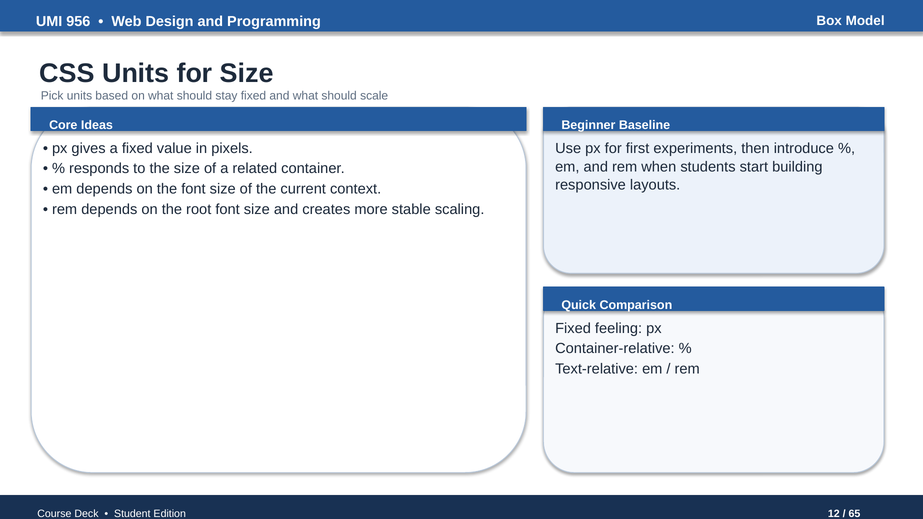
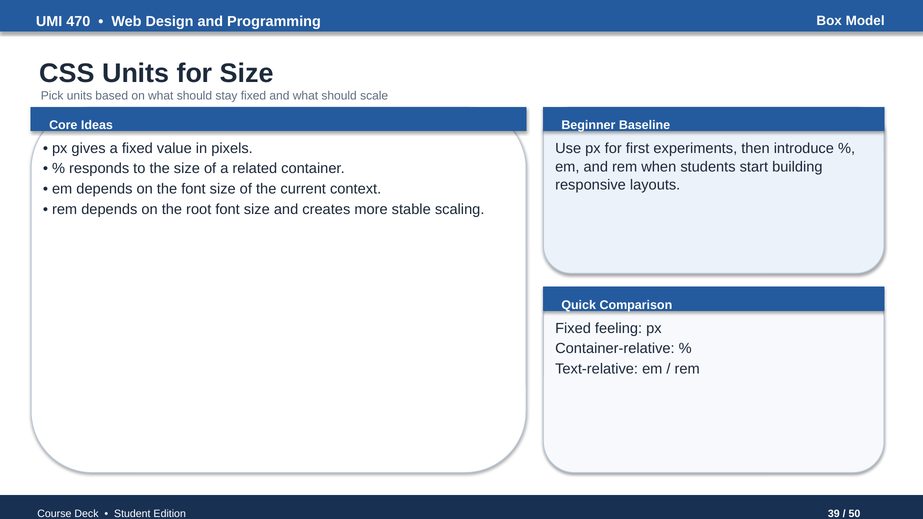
956: 956 -> 470 (78, 22)
12: 12 -> 39 (834, 514)
65: 65 -> 50 (854, 514)
